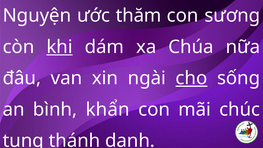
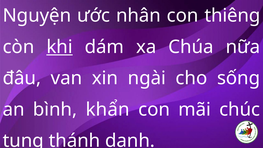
thăm: thăm -> nhân (138, 16)
sương: sương -> thiêng (232, 16)
cho underline: present -> none (191, 78)
